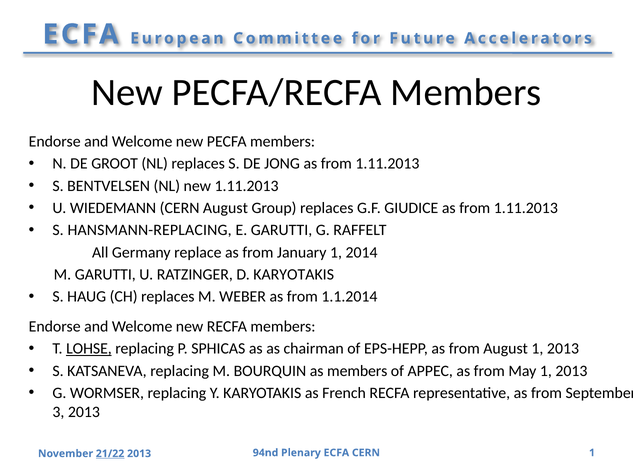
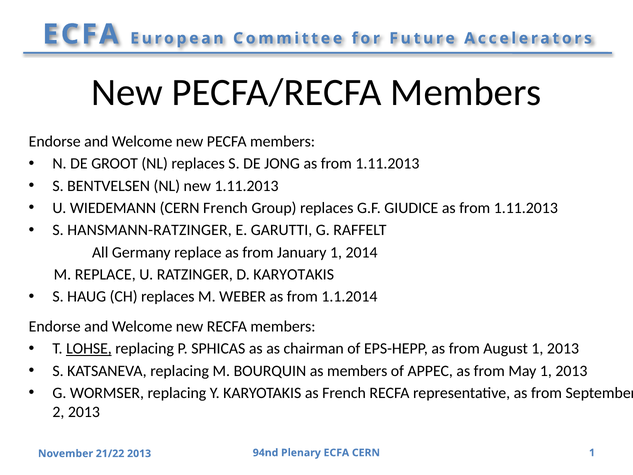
CERN August: August -> French (225, 208)
HANSMANN-REPLACING: HANSMANN-REPLACING -> HANSMANN-RATZINGER (150, 230)
M GARUTTI: GARUTTI -> REPLACE (105, 274)
3: 3 -> 2 (58, 412)
21/22 underline: present -> none (110, 453)
